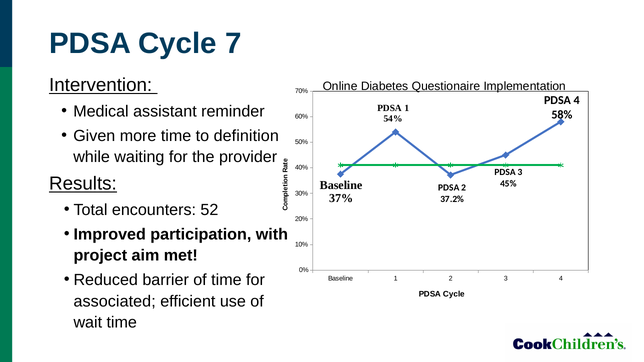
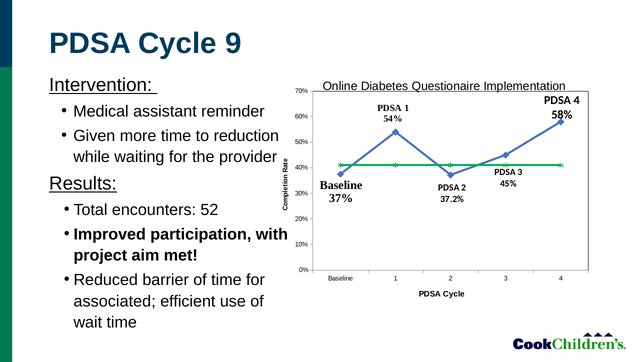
7: 7 -> 9 (233, 44)
definition: definition -> reduction (246, 136)
